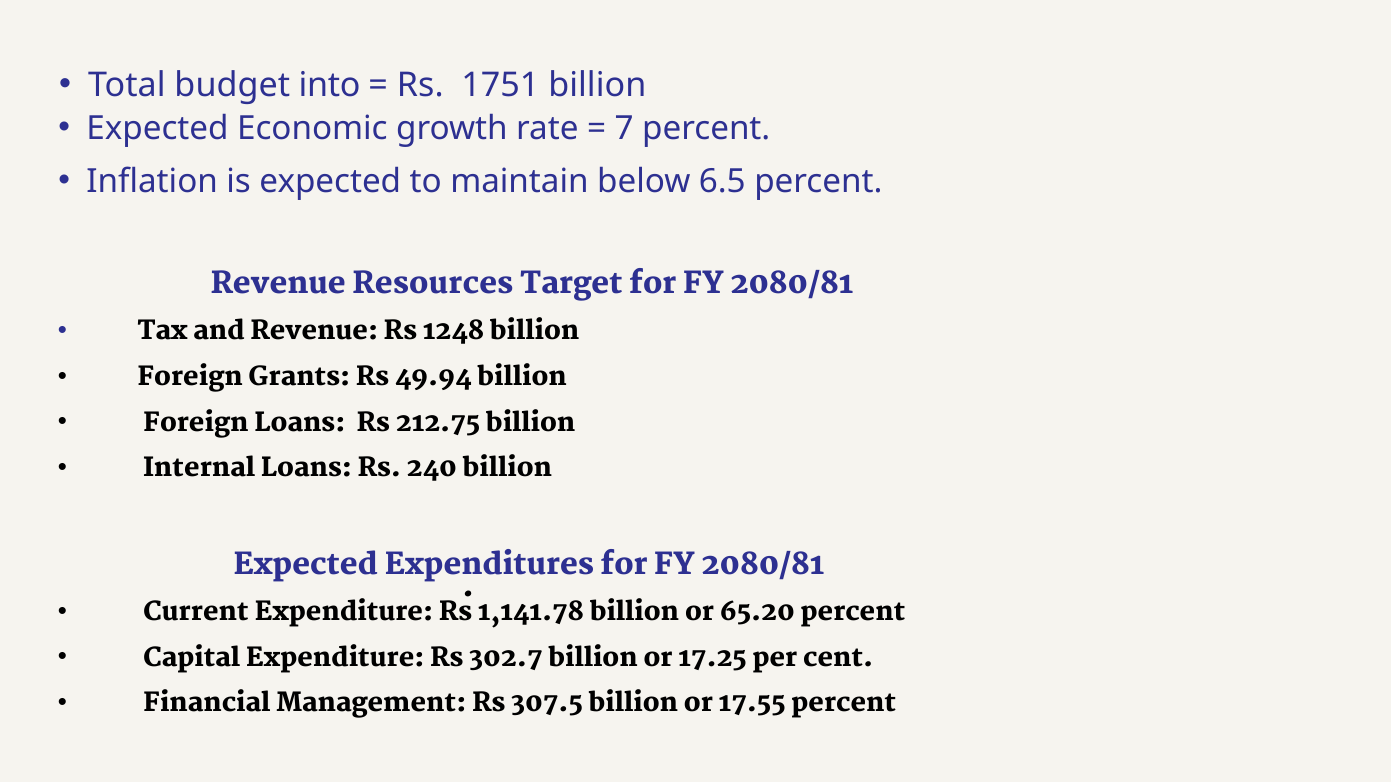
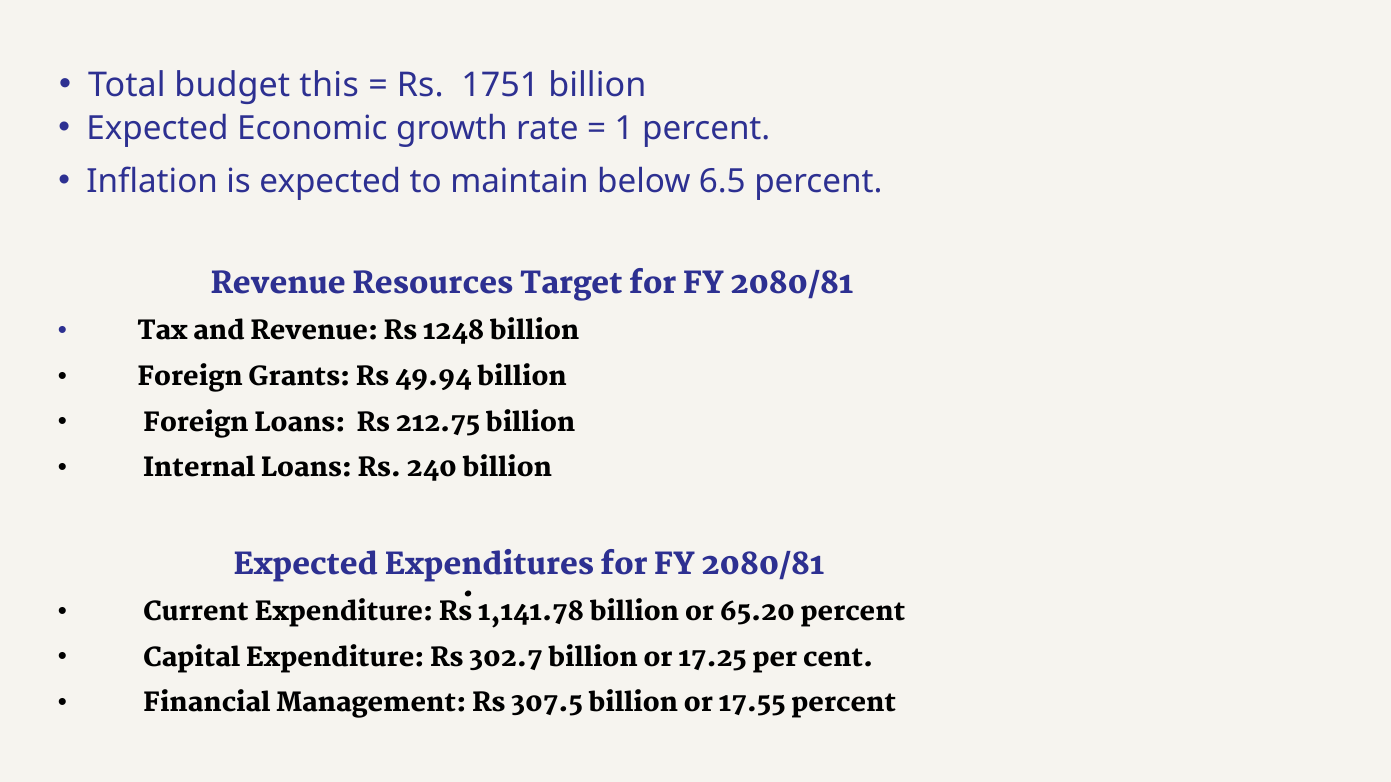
into: into -> this (329, 85)
7: 7 -> 1 (624, 128)
